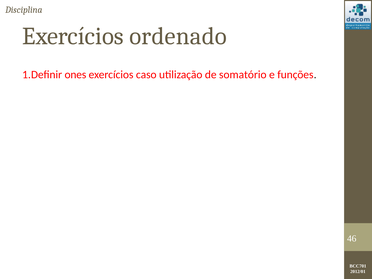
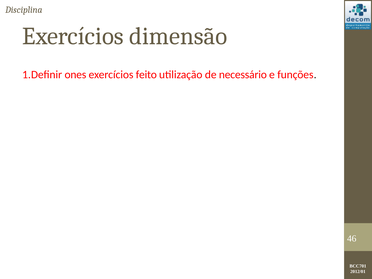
ordenado: ordenado -> dimensão (178, 36)
caso: caso -> feito (146, 75)
somatório: somatório -> necessário (243, 75)
